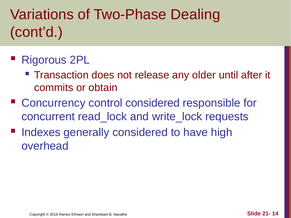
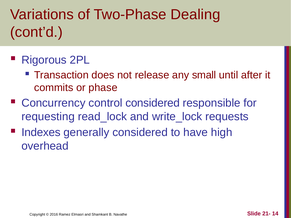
older: older -> small (204, 75)
obtain: obtain -> phase (103, 88)
concurrent: concurrent -> requesting (48, 117)
